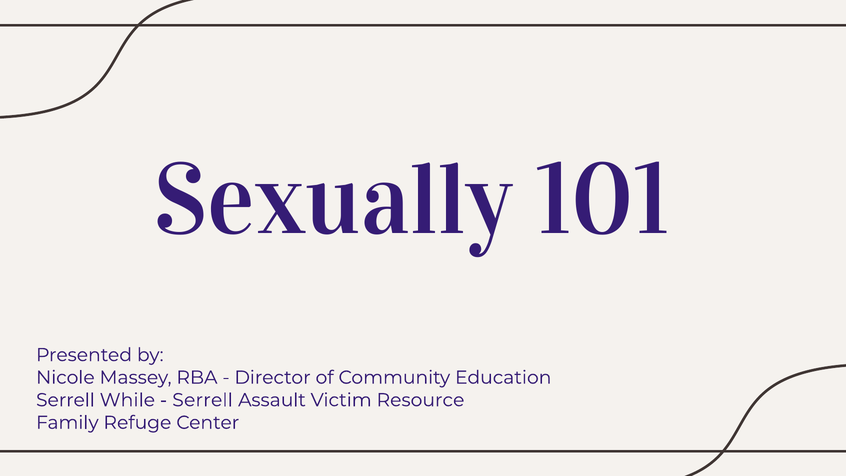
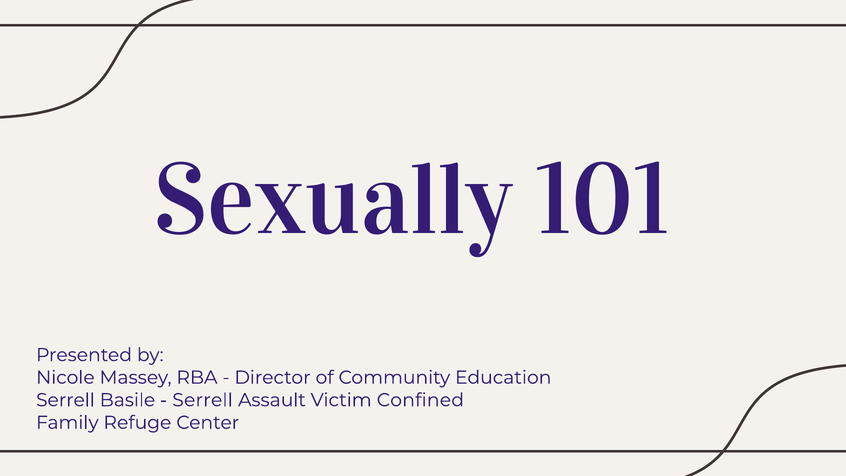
While: While -> Basile (127, 400)
Resource: Resource -> Confined (420, 400)
